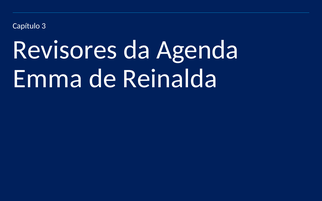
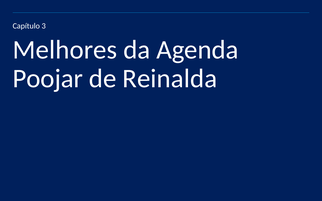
Revisores: Revisores -> Melhores (65, 50)
Emma: Emma -> Poojar (48, 79)
